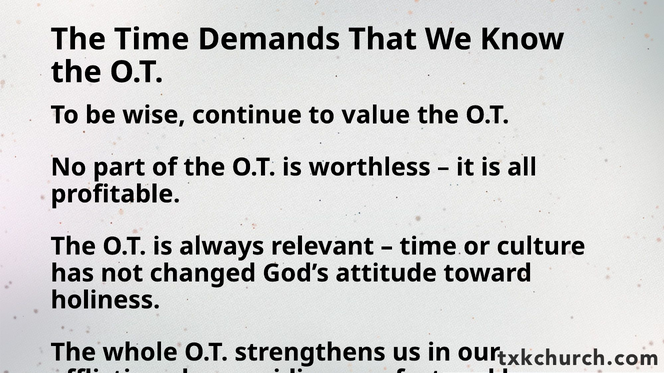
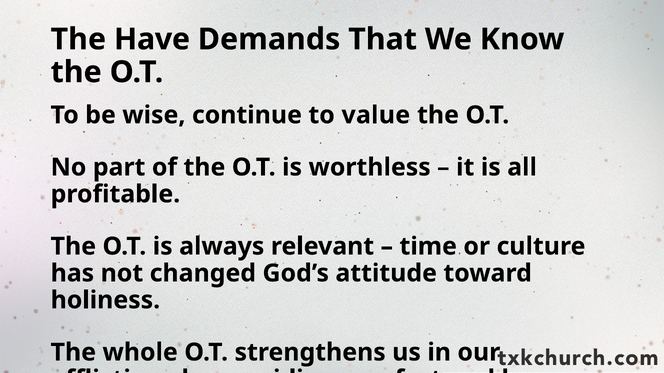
The Time: Time -> Have (152, 39)
